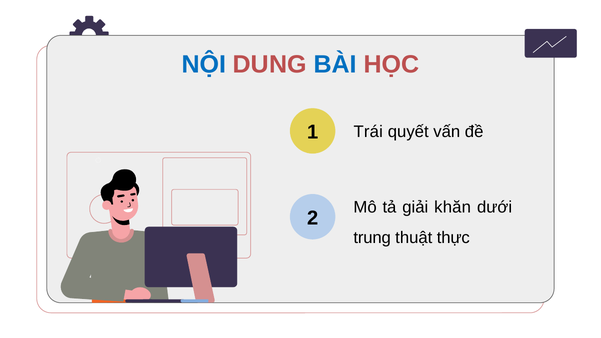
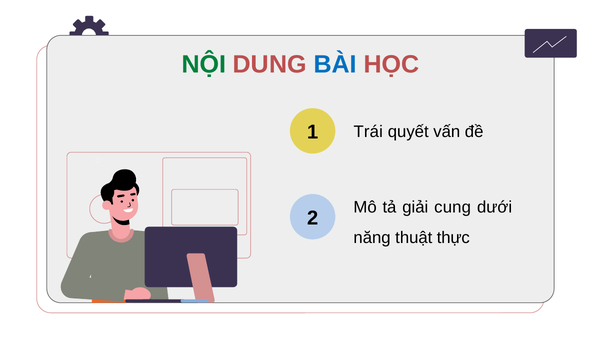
NỘI colour: blue -> green (204, 64)
khăn: khăn -> cung (453, 208)
trung: trung -> năng (372, 238)
